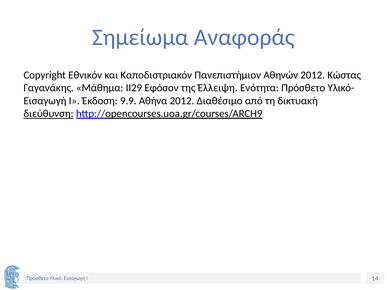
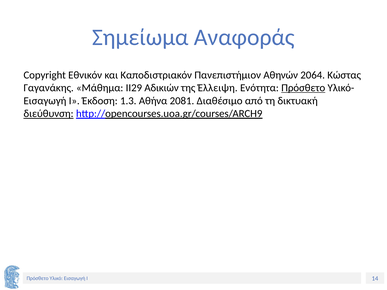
Αθηνών 2012: 2012 -> 2064 (313, 75)
Εφόσον: Εφόσον -> Αδικιών (162, 88)
Πρόσθετο underline: none -> present (303, 88)
9.9: 9.9 -> 1.3 (128, 101)
Αθήνα 2012: 2012 -> 2081 (182, 101)
